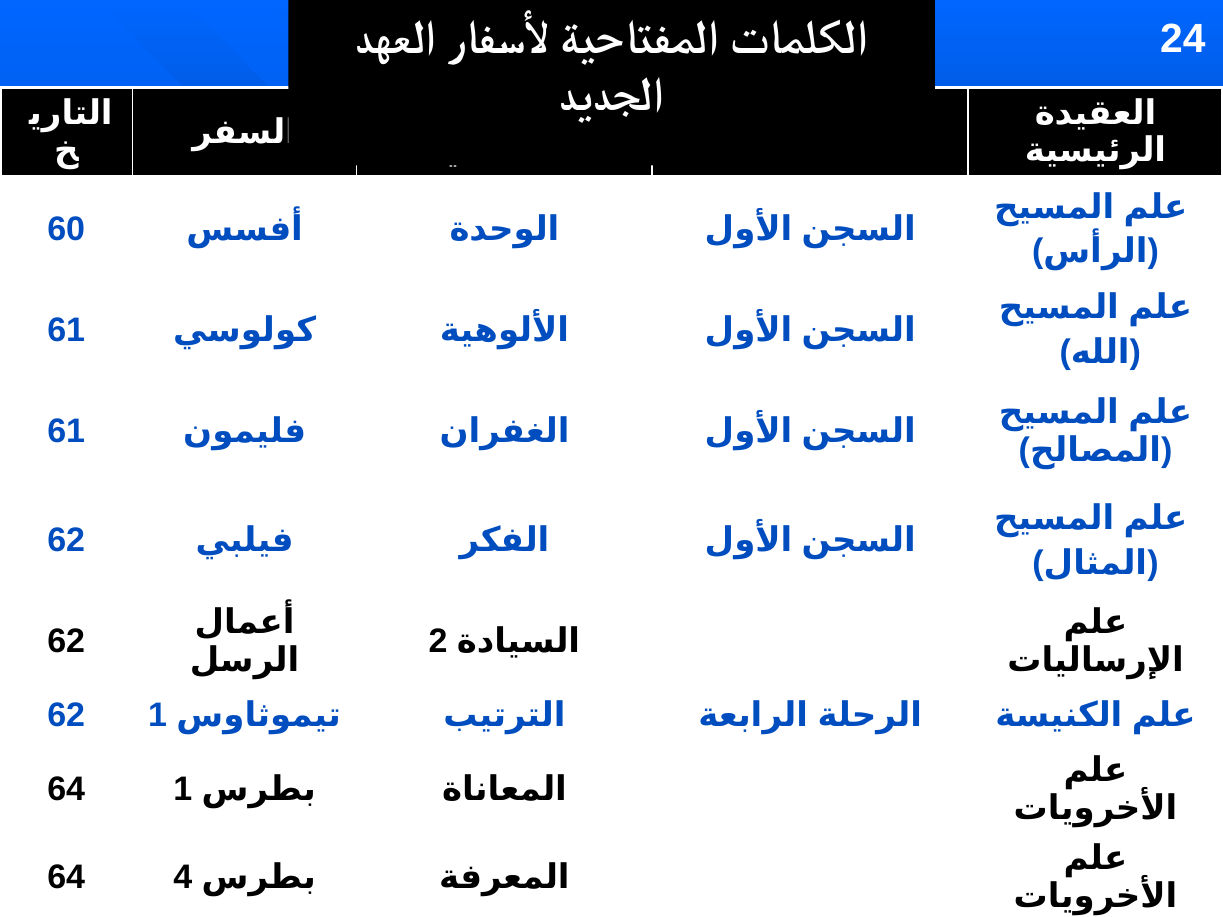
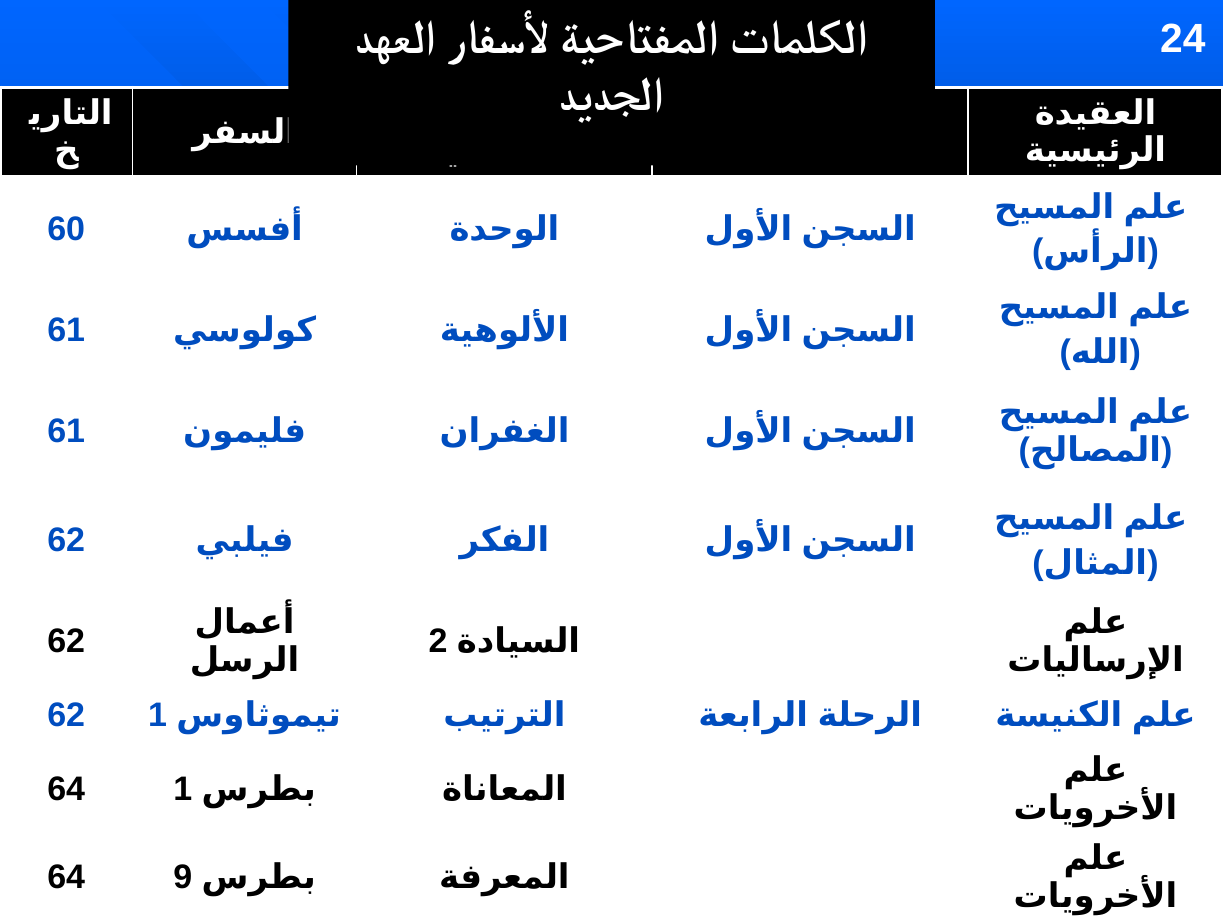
4: 4 -> 9 (183, 878)
